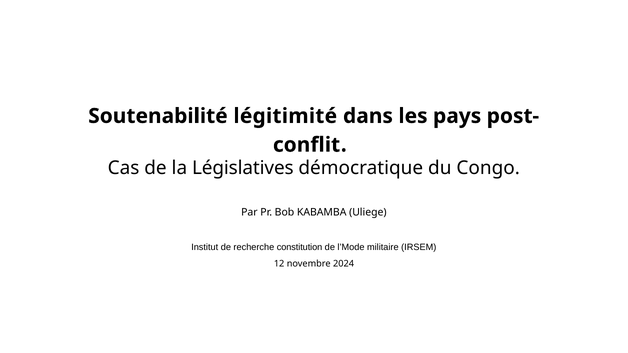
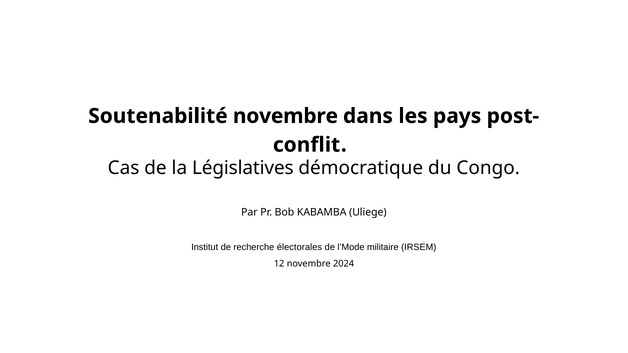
Soutenabilité légitimité: légitimité -> novembre (285, 116)
constitution: constitution -> électorales (299, 248)
